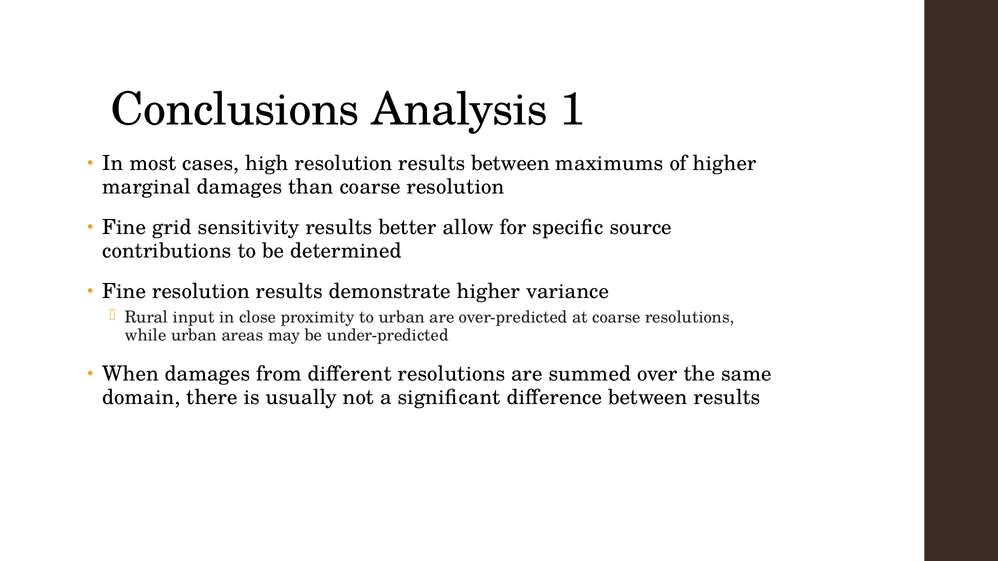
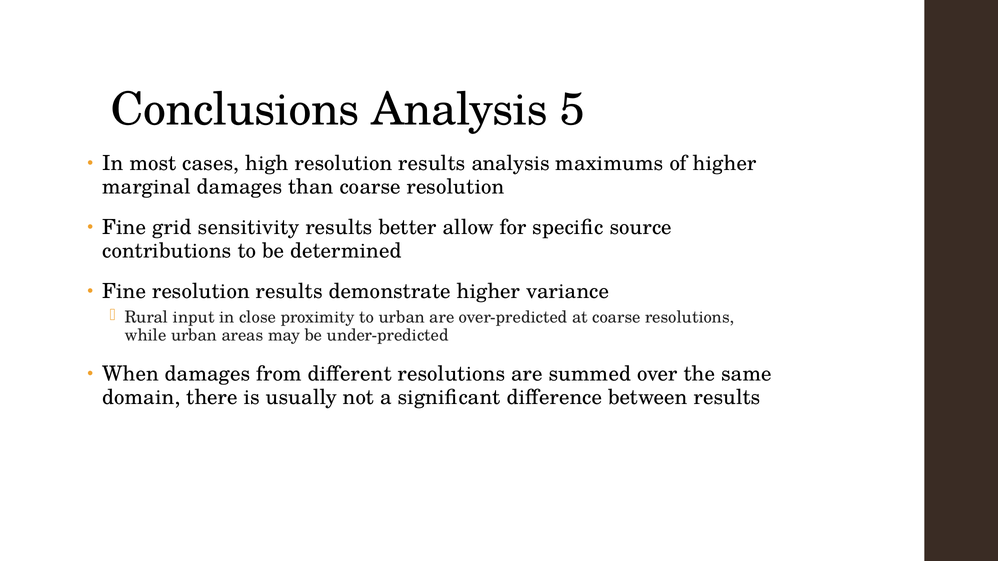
1: 1 -> 5 (573, 110)
results between: between -> analysis (511, 163)
